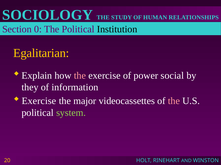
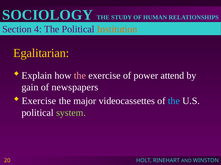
0: 0 -> 4 (38, 29)
Institution colour: black -> orange (117, 29)
social: social -> attend (172, 76)
they: they -> gain (30, 88)
information: information -> newspapers (75, 88)
the colour: pink -> light blue (174, 101)
